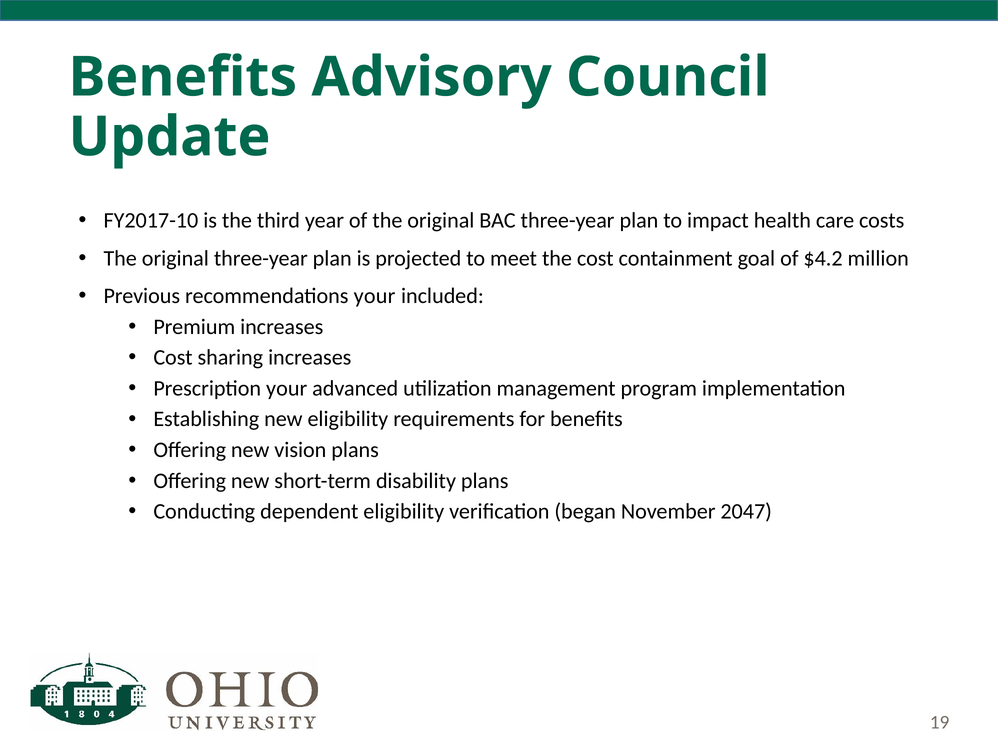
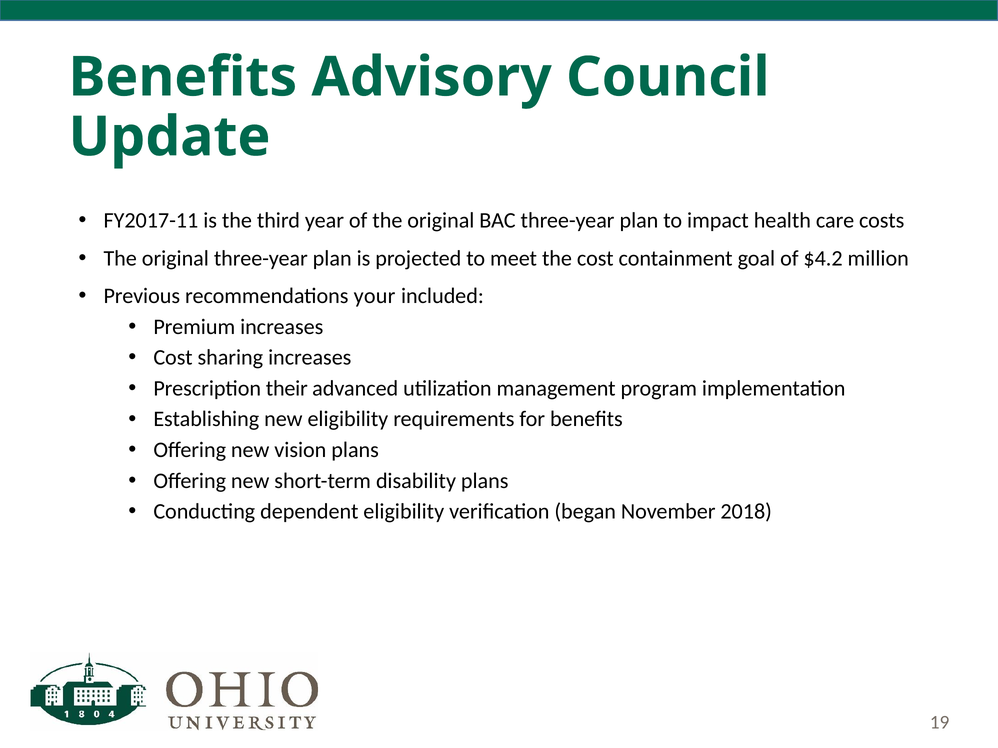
FY2017-10: FY2017-10 -> FY2017-11 (151, 221)
Prescription your: your -> their (287, 389)
2047: 2047 -> 2018 (746, 512)
